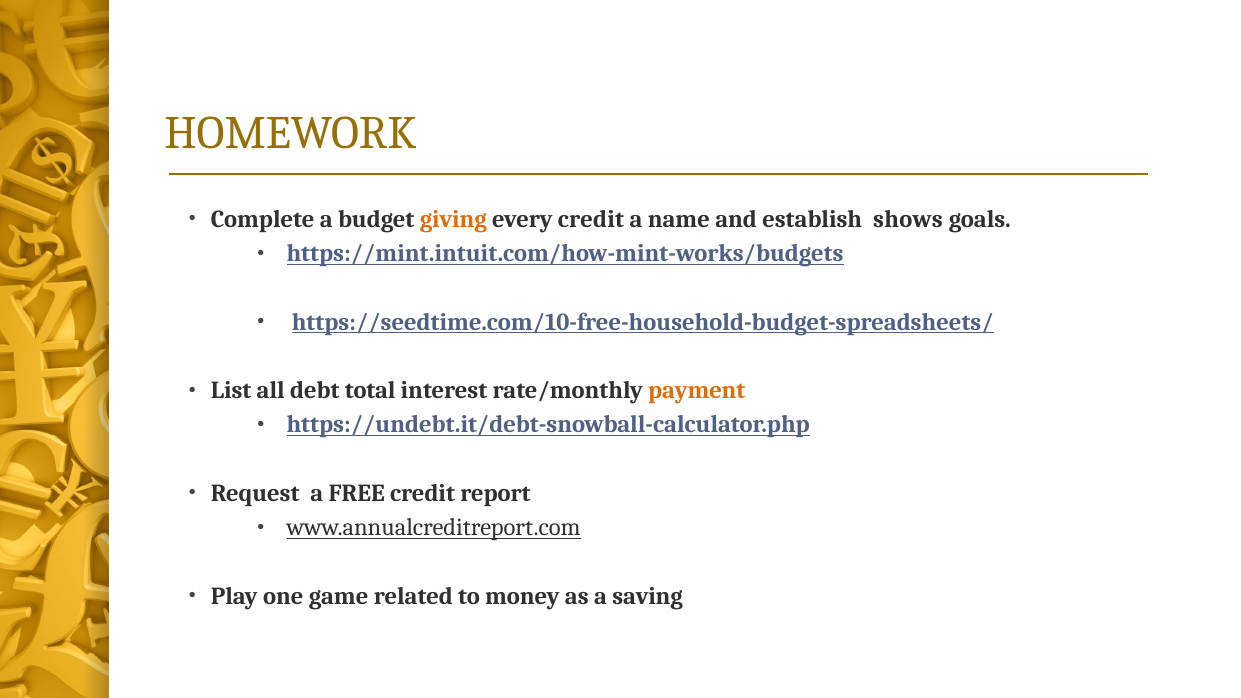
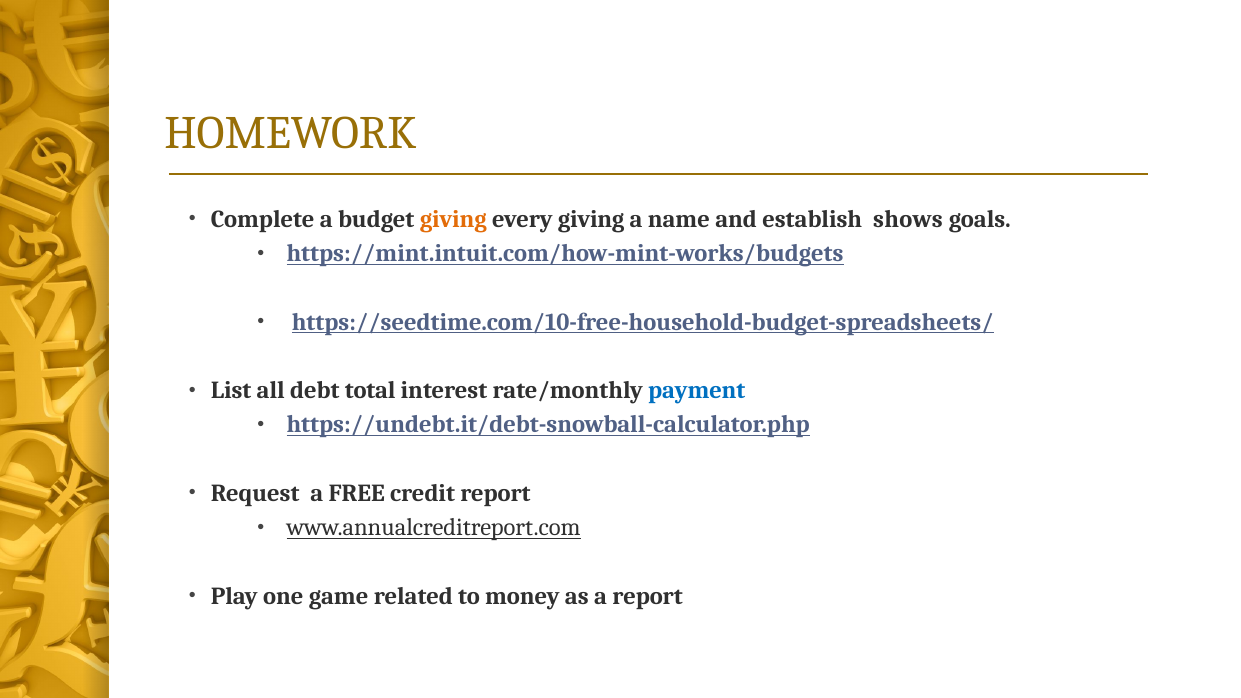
every credit: credit -> giving (591, 219)
payment colour: orange -> blue (697, 391)
a saving: saving -> report (648, 596)
